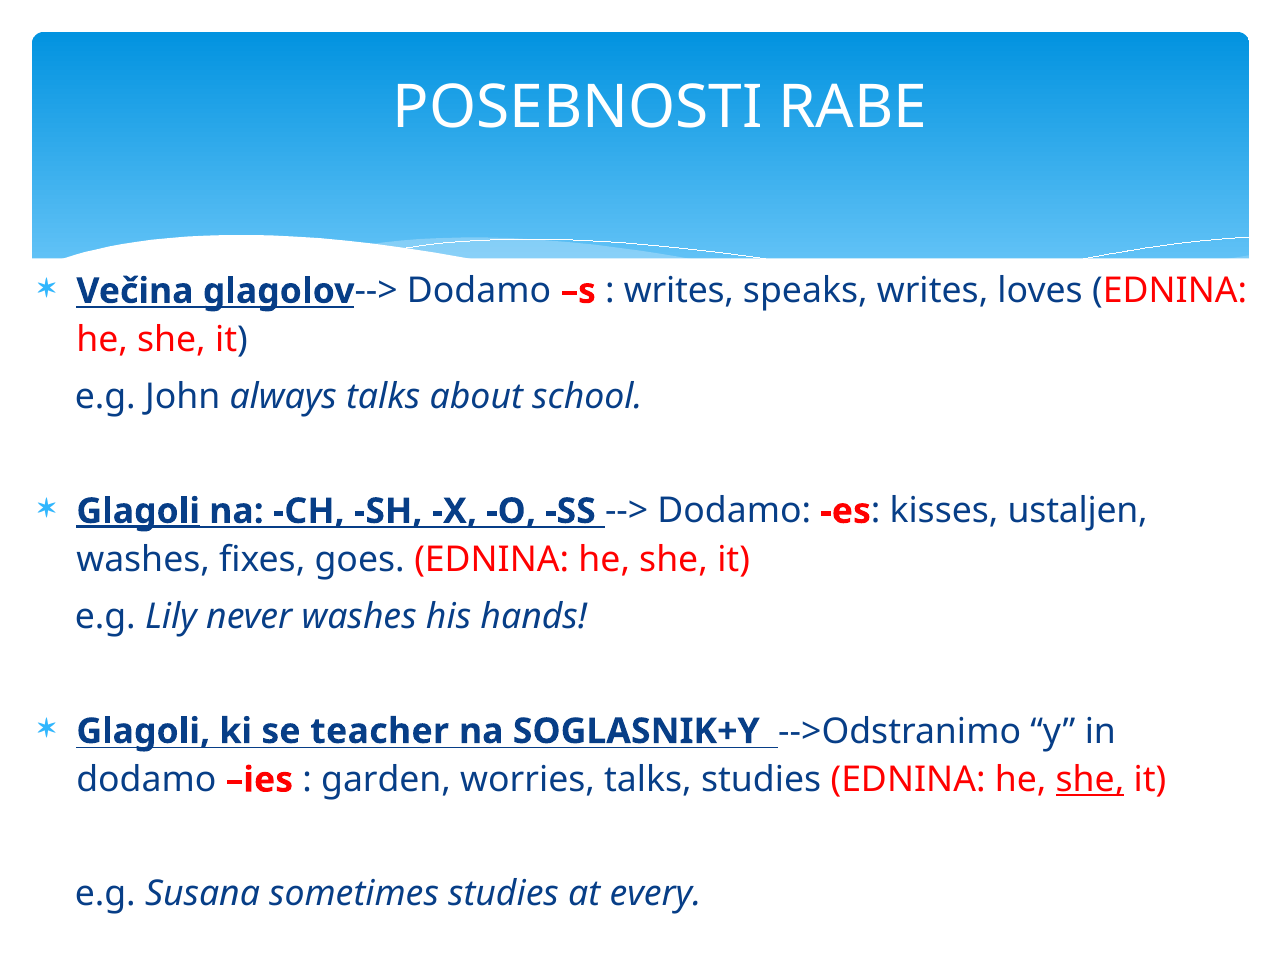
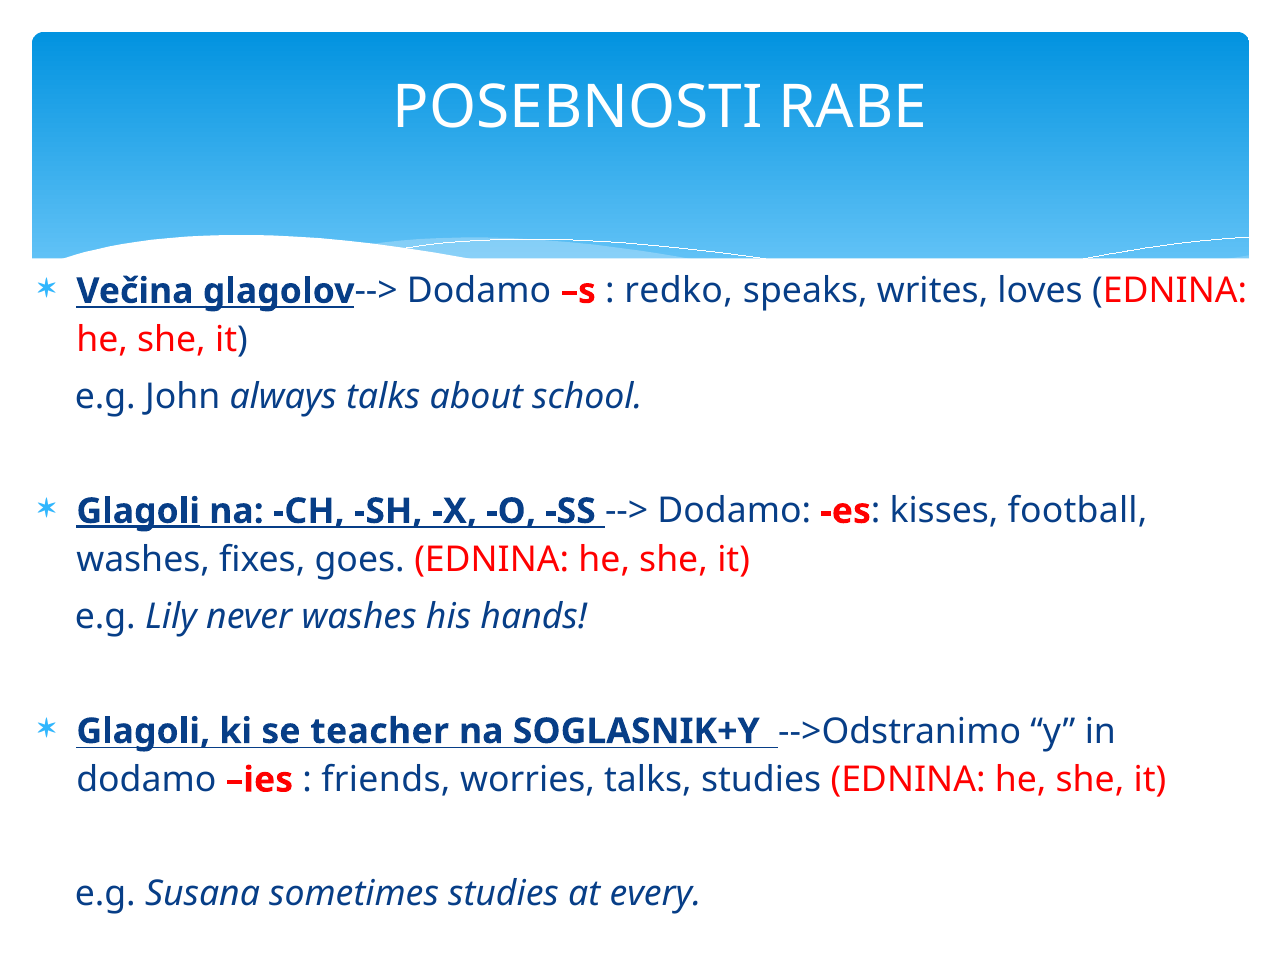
writes: writes -> redko (679, 291)
ustaljen: ustaljen -> football (1078, 511)
garden: garden -> friends (386, 780)
she underline: present -> none (1090, 780)
